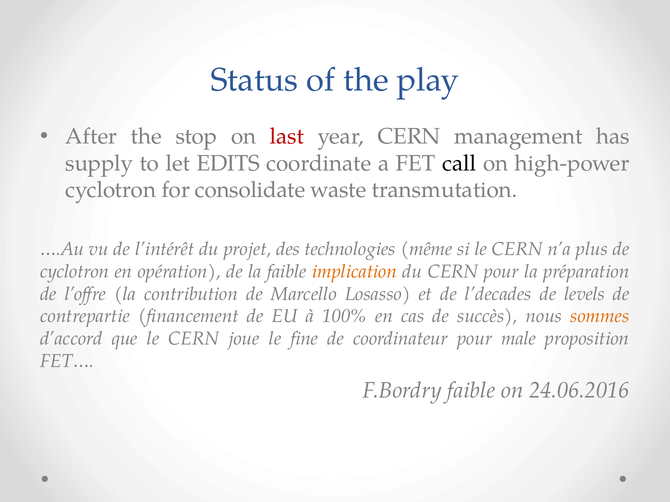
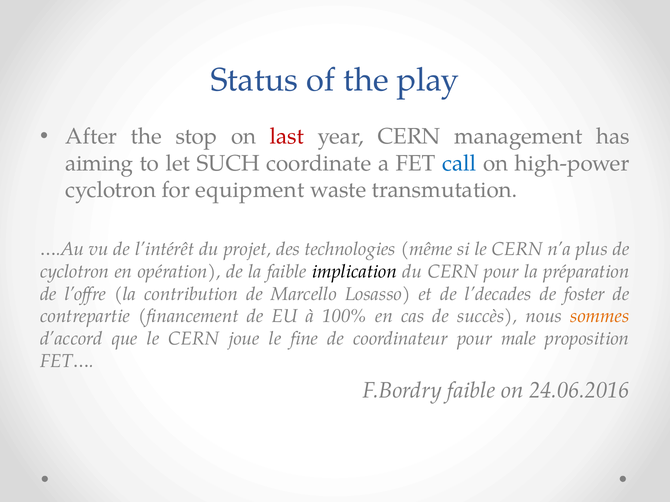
supply: supply -> aiming (99, 163)
EDITS: EDITS -> SUCH (228, 163)
call colour: black -> blue (459, 163)
consolidate: consolidate -> equipment (250, 190)
implication colour: orange -> black (355, 272)
levels: levels -> foster (585, 294)
